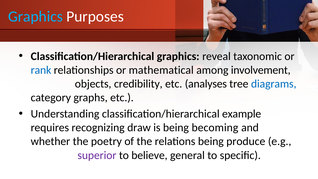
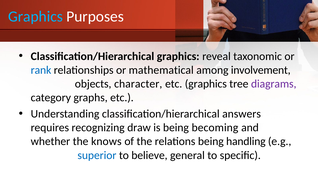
credibility: credibility -> character (138, 84)
etc analyses: analyses -> graphics (206, 84)
diagrams colour: blue -> purple (274, 84)
example: example -> answers (242, 114)
poetry: poetry -> knows (106, 141)
produce: produce -> handling (246, 141)
superior colour: purple -> blue (97, 155)
